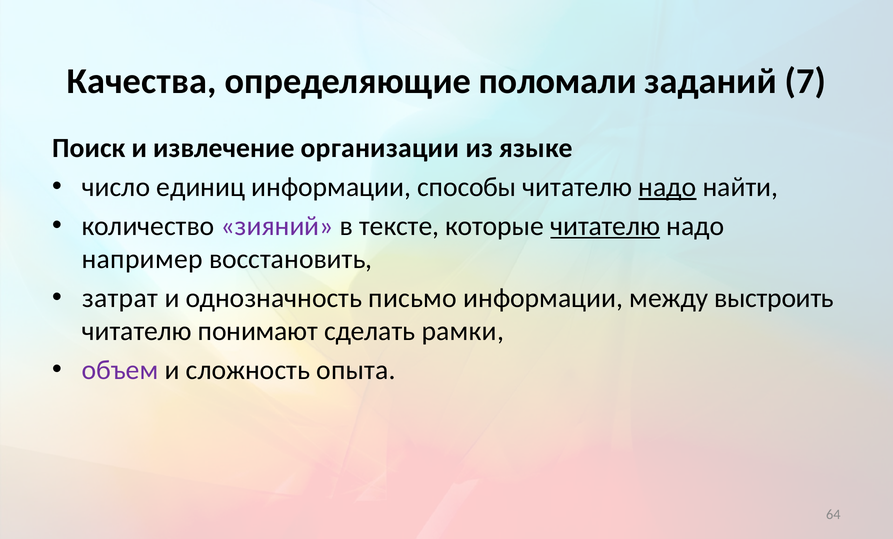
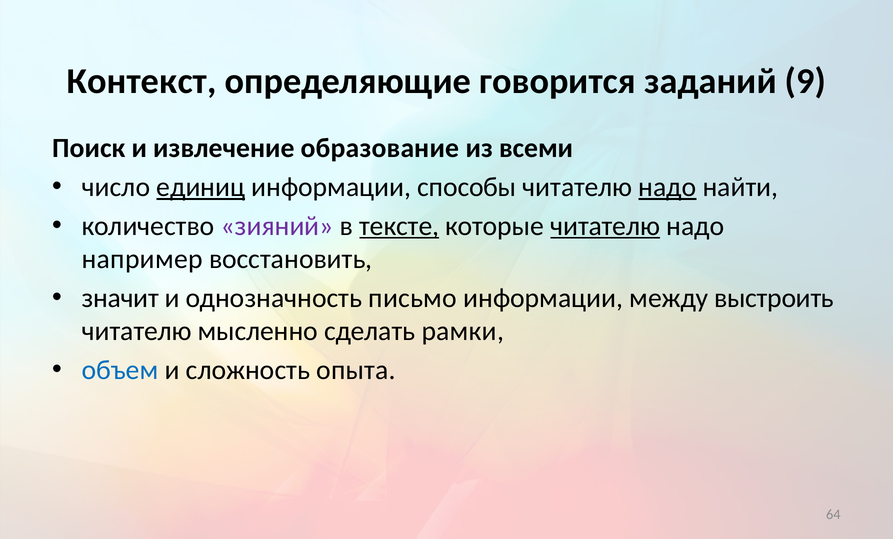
Качества: Качества -> Контекст (141, 81)
поломали: поломали -> говорится (558, 81)
7: 7 -> 9 (805, 81)
организации: организации -> образование (380, 148)
языке: языке -> всеми (536, 148)
единиц underline: none -> present (201, 187)
тексте underline: none -> present (399, 226)
затрат: затрат -> значит (120, 298)
понимают: понимают -> мысленно (258, 331)
объем colour: purple -> blue (120, 370)
